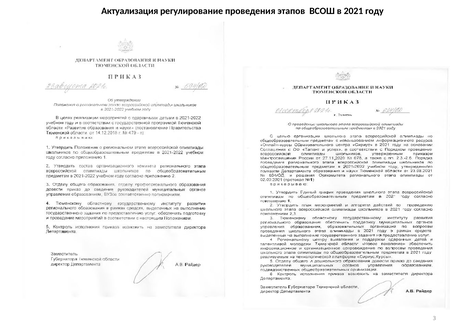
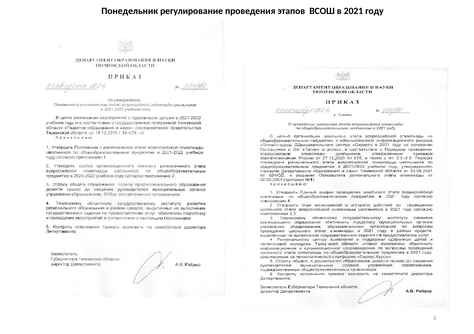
Актуализация: Актуализация -> Понедельник (130, 11)
